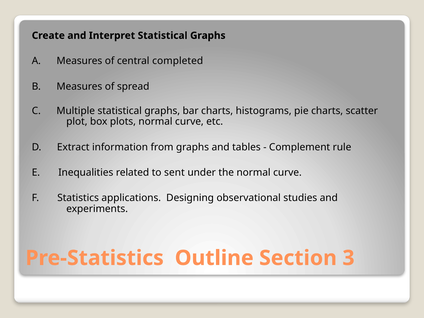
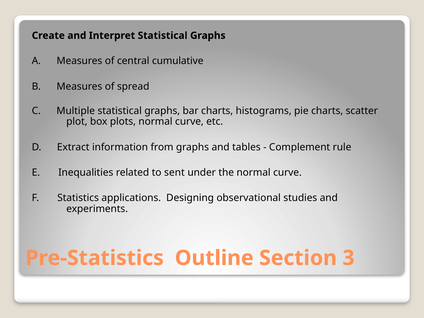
completed: completed -> cumulative (178, 61)
